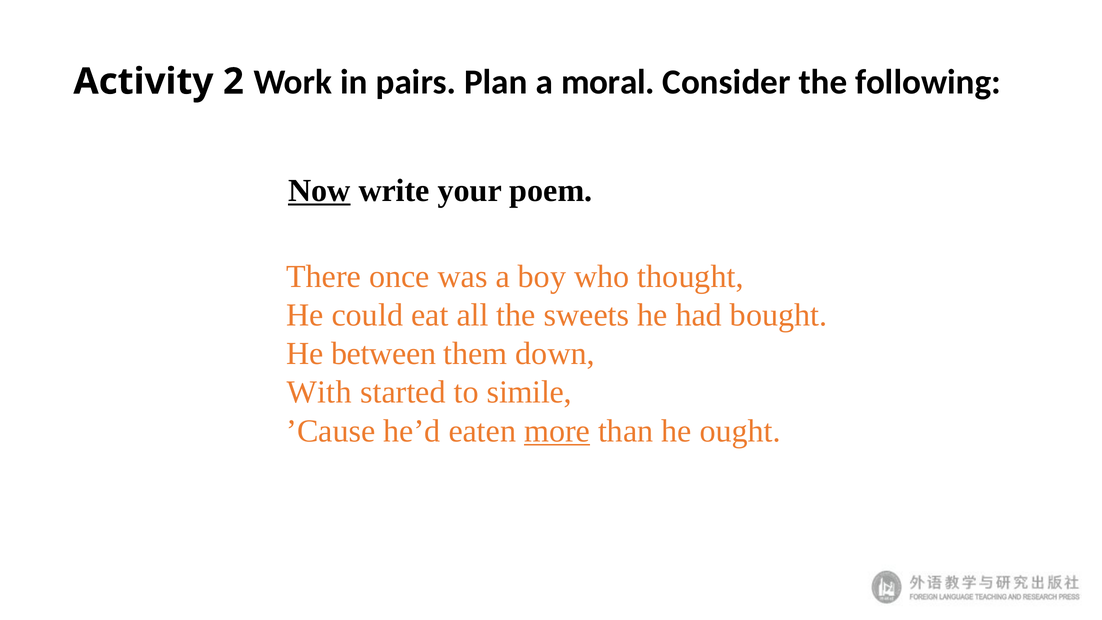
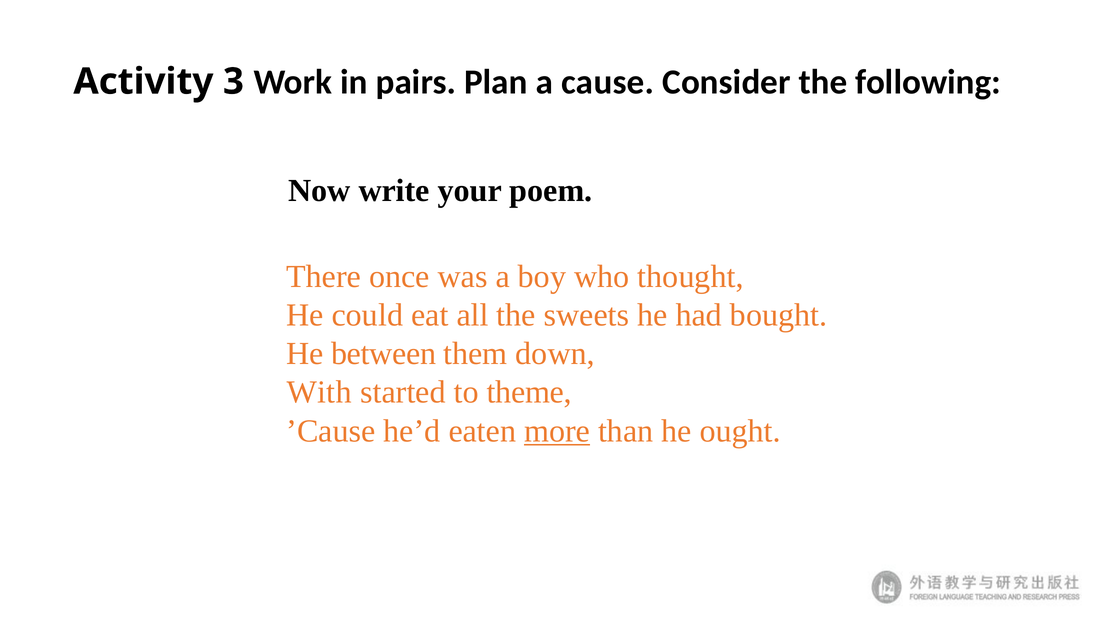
2: 2 -> 3 (233, 82)
moral: moral -> cause (608, 82)
Now underline: present -> none (319, 191)
simile: simile -> theme (529, 392)
